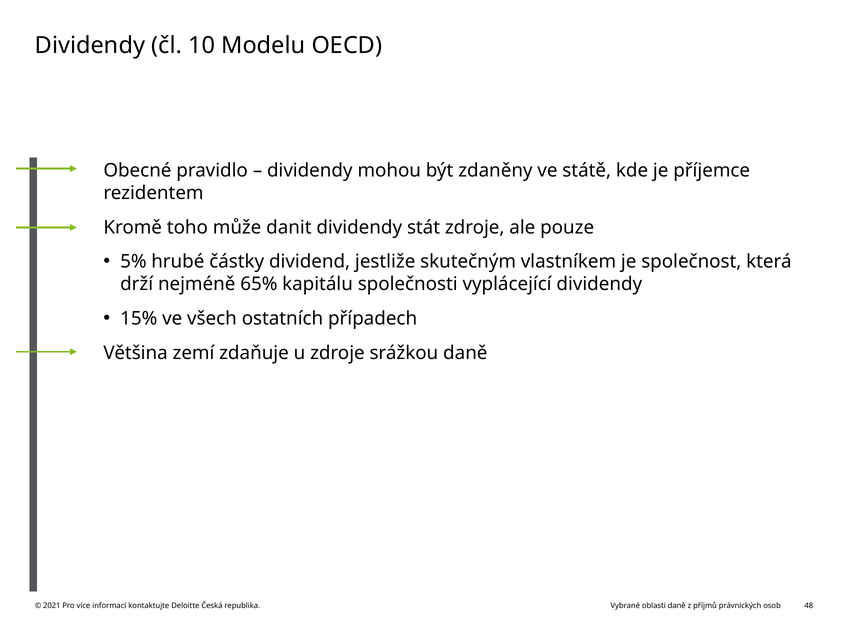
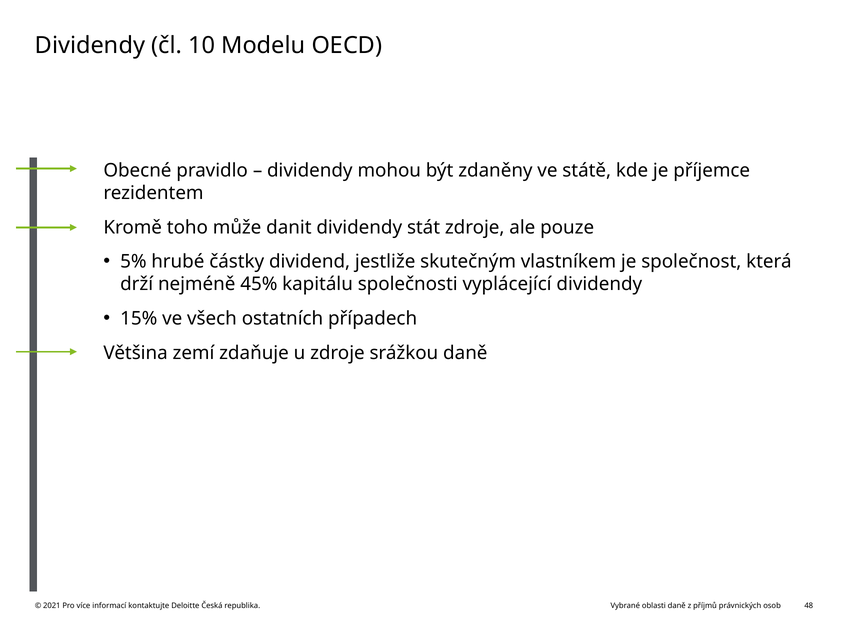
65%: 65% -> 45% (259, 284)
